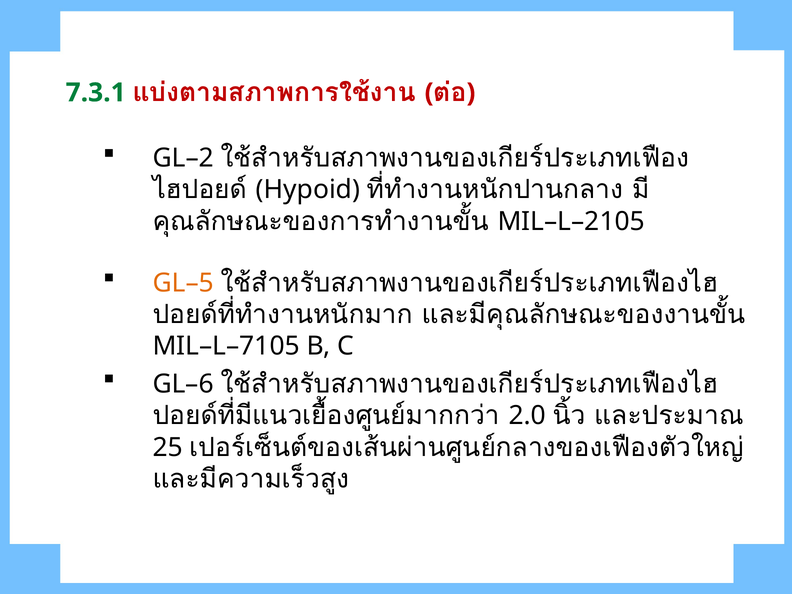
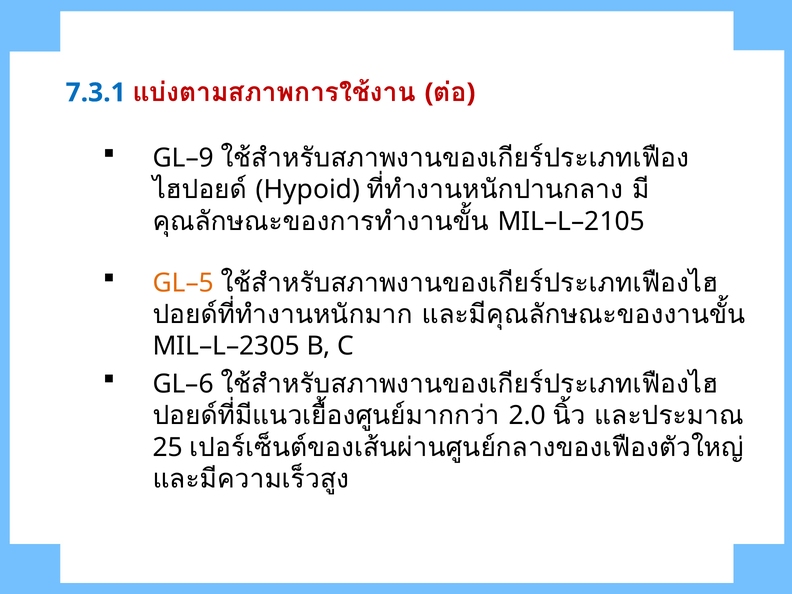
7.3.1 colour: green -> blue (96, 93)
GL–2: GL–2 -> GL–9 (183, 158)
MIL–L–7105: MIL–L–7105 -> MIL–L–2305 (226, 346)
